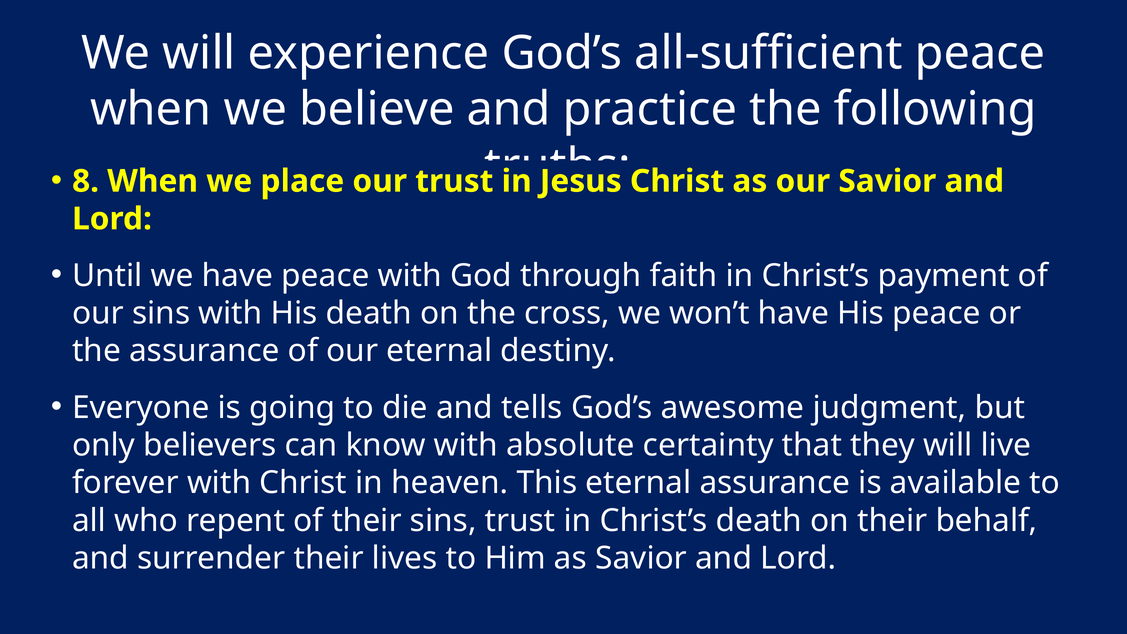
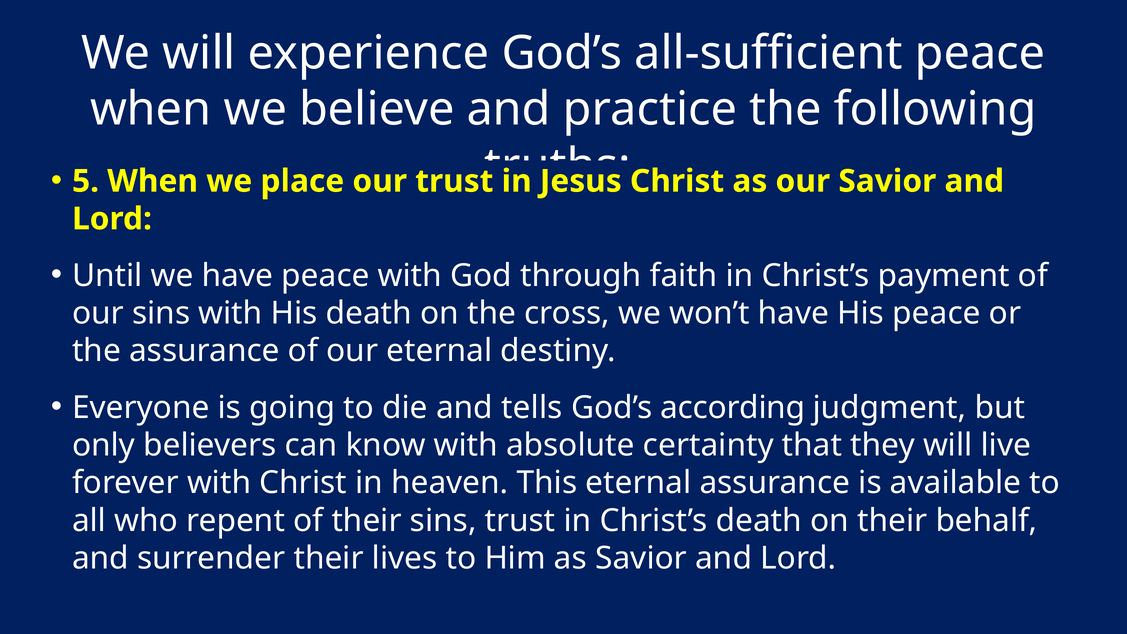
8: 8 -> 5 (86, 181)
awesome: awesome -> according (733, 407)
